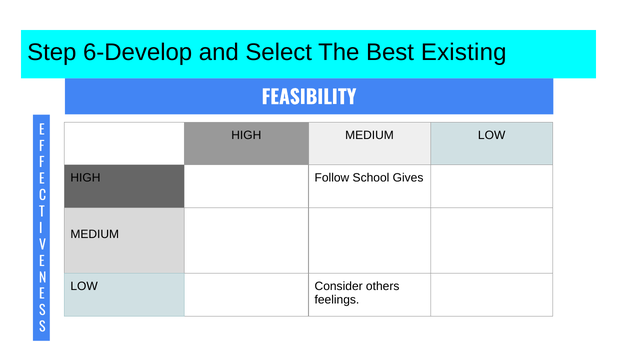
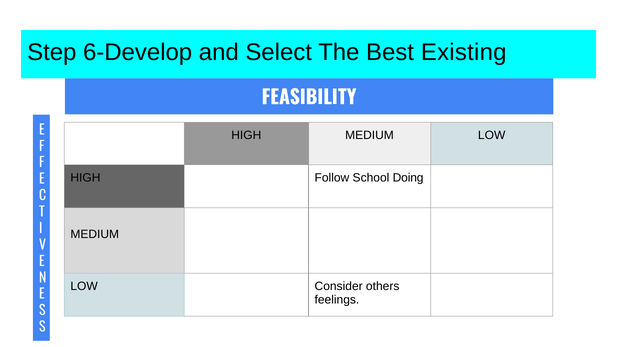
Gives: Gives -> Doing (408, 178)
